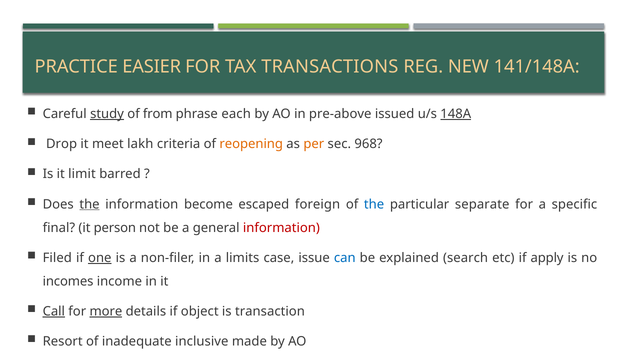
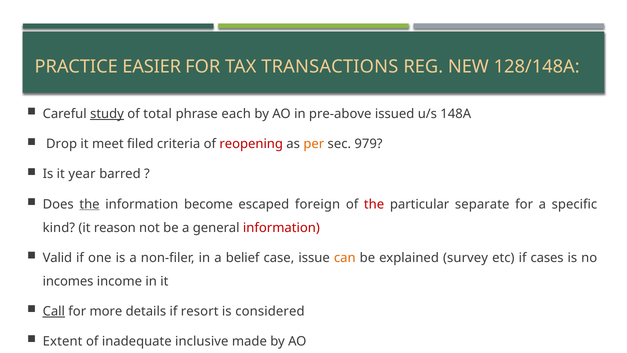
141/148A: 141/148A -> 128/148A (537, 67)
from: from -> total (158, 114)
148A underline: present -> none (456, 114)
lakh: lakh -> filed (140, 144)
reopening colour: orange -> red (251, 144)
968: 968 -> 979 (368, 144)
limit: limit -> year (82, 174)
the colour: blue -> red (374, 204)
final: final -> kind (59, 228)
person: person -> reason (115, 228)
Filed: Filed -> Valid (57, 258)
one underline: present -> none (100, 258)
limits: limits -> belief (243, 258)
can colour: blue -> orange (345, 258)
search: search -> survey (466, 258)
apply: apply -> cases (547, 258)
more underline: present -> none (106, 311)
object: object -> resort (200, 311)
transaction: transaction -> considered (270, 311)
Resort: Resort -> Extent (63, 341)
